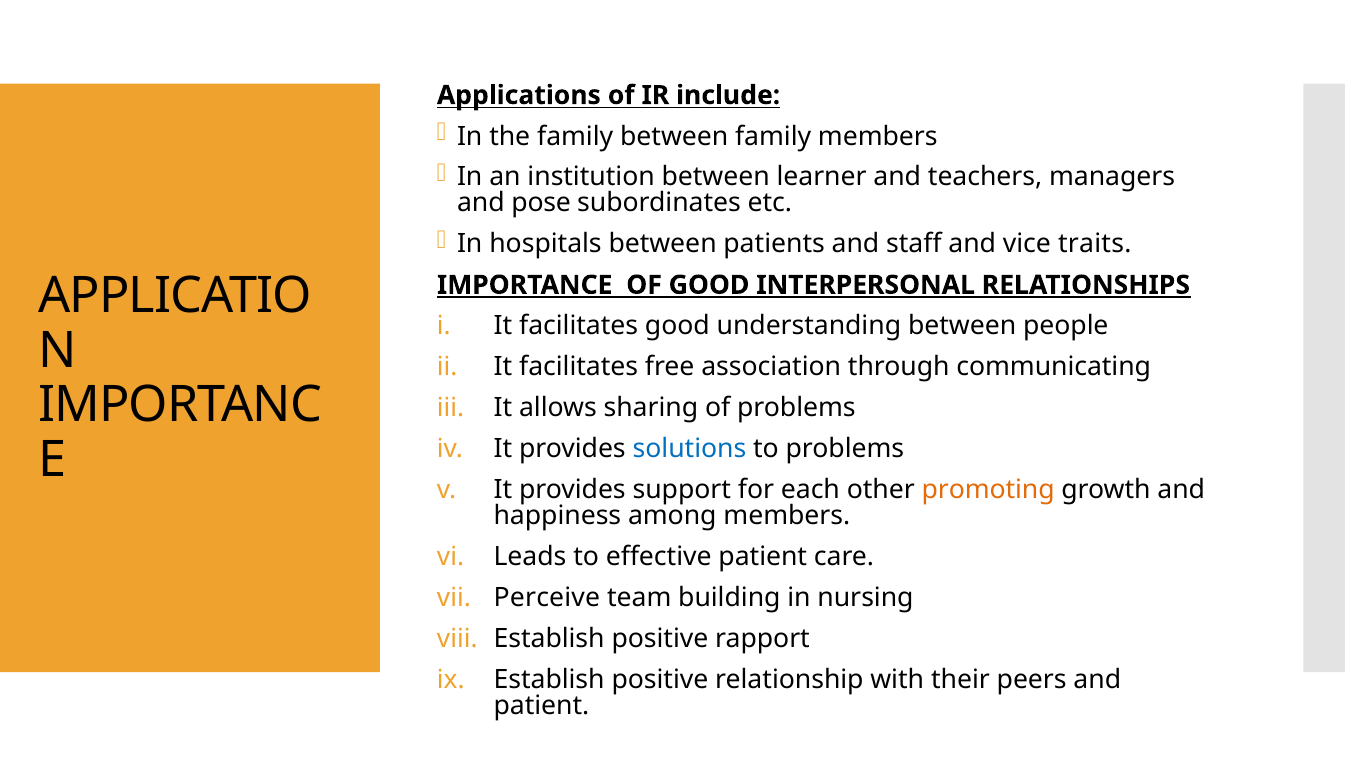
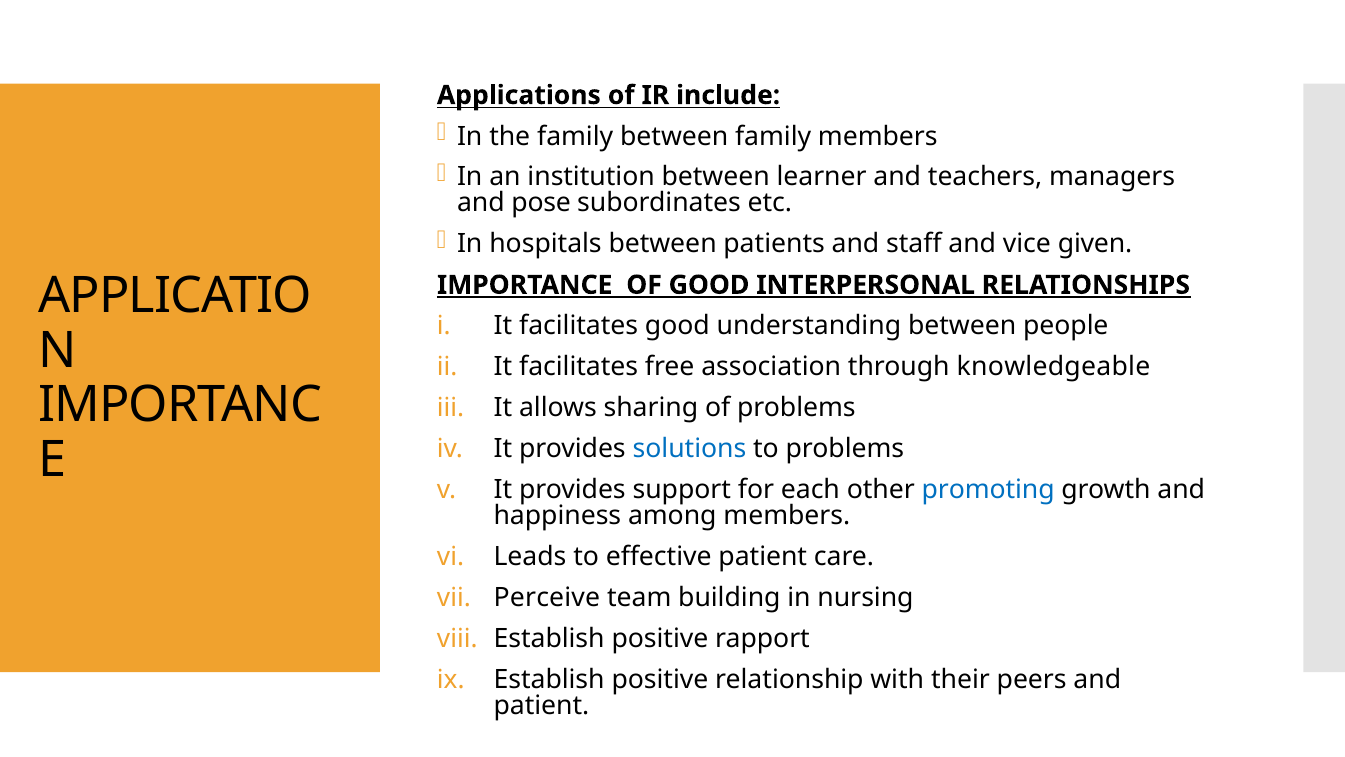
traits: traits -> given (1095, 244)
communicating: communicating -> knowledgeable (1054, 367)
promoting colour: orange -> blue (988, 490)
